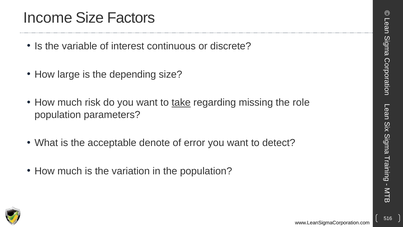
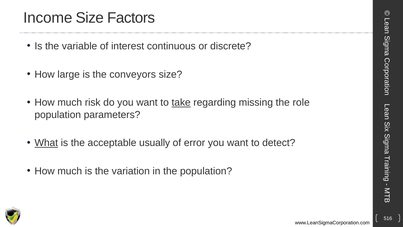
depending: depending -> conveyors (133, 74)
What underline: none -> present (46, 143)
denote: denote -> usually (155, 143)
